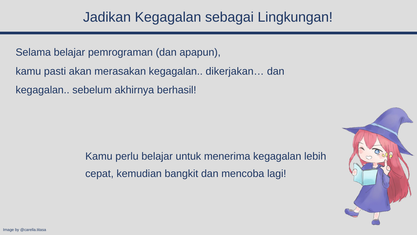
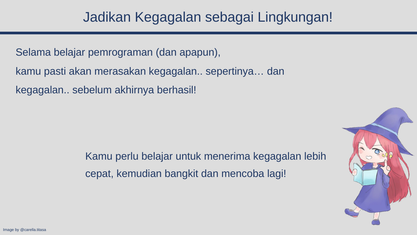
dikerjakan…: dikerjakan… -> sepertinya… (235, 71)
